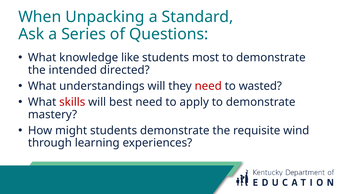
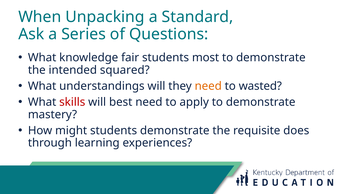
like: like -> fair (130, 57)
directed: directed -> squared (125, 70)
need colour: red -> orange (208, 86)
wind: wind -> does (296, 130)
